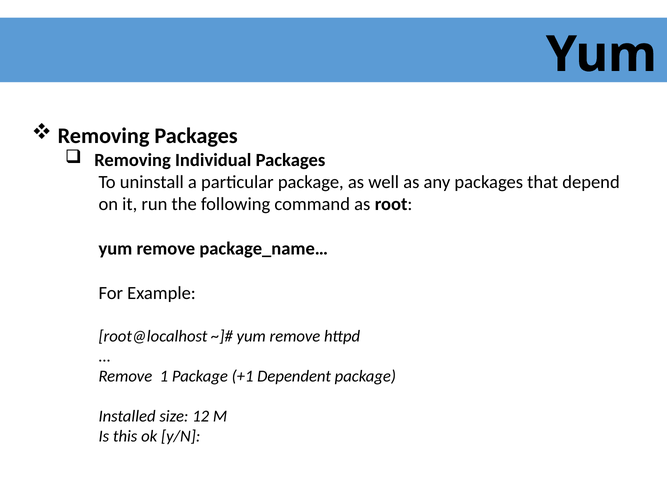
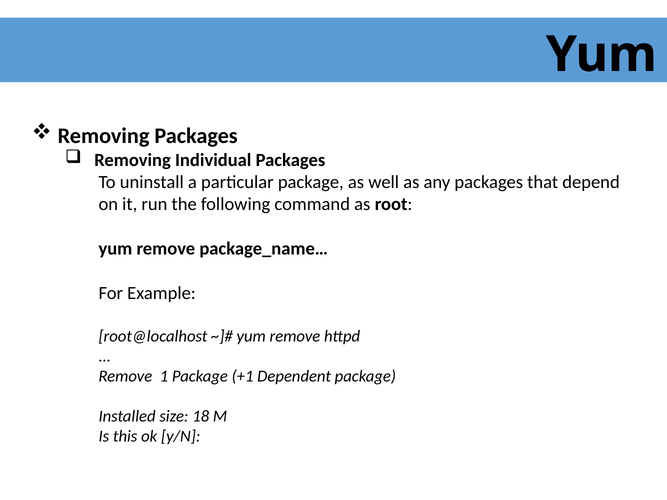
12: 12 -> 18 (201, 417)
